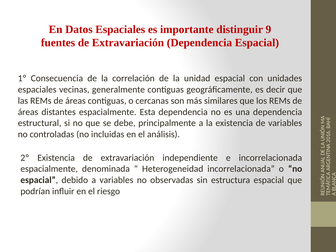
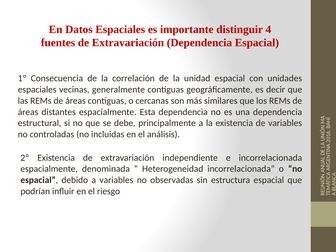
9: 9 -> 4 (268, 29)
